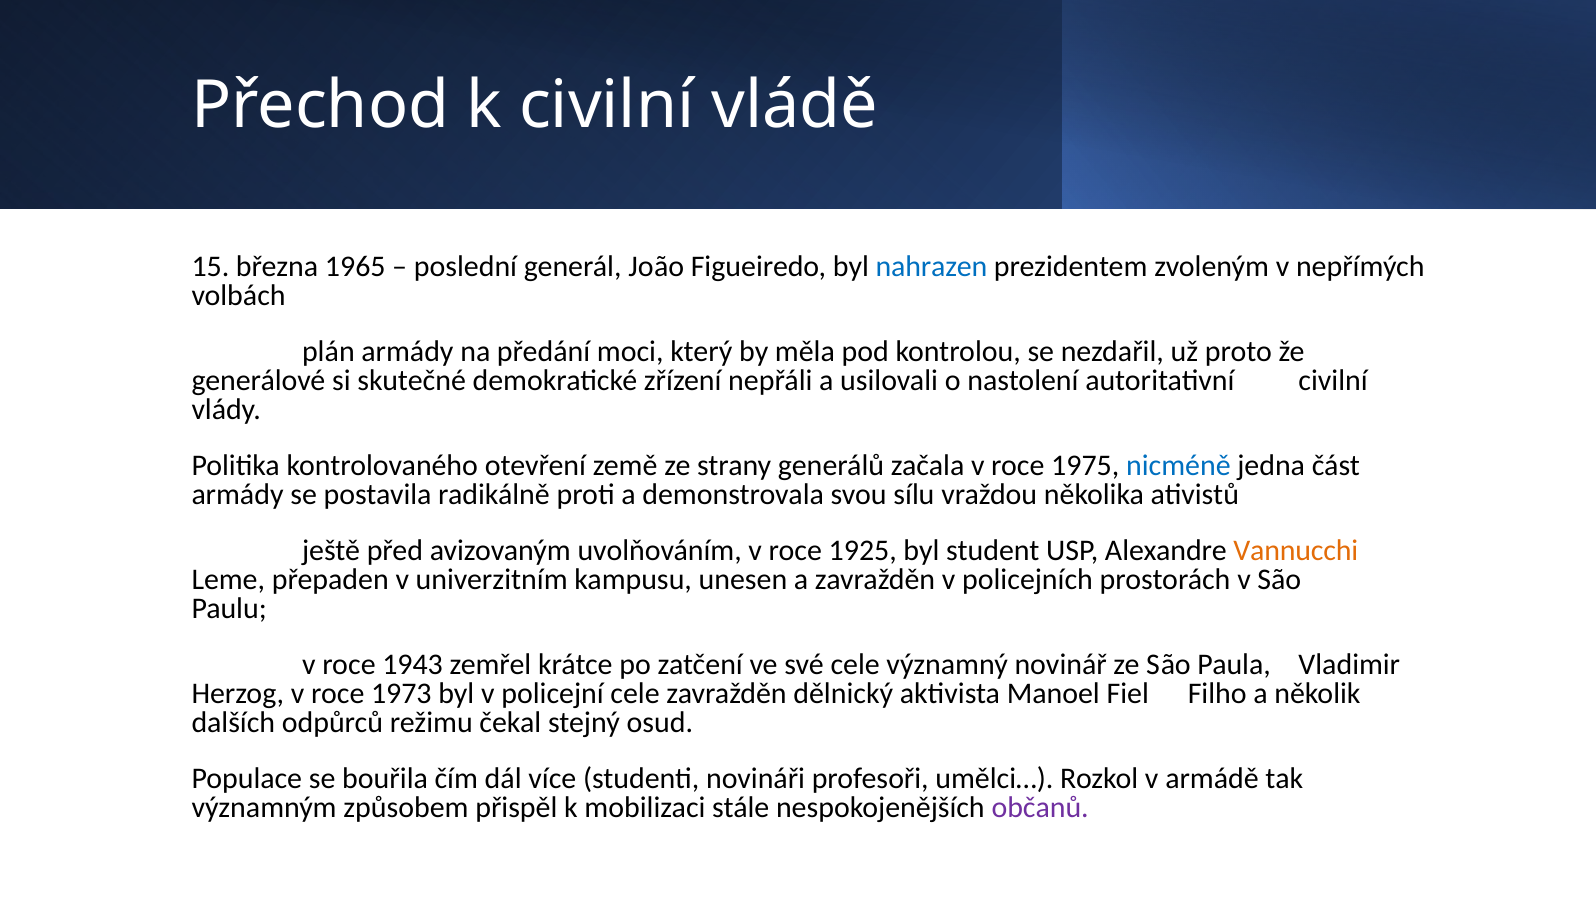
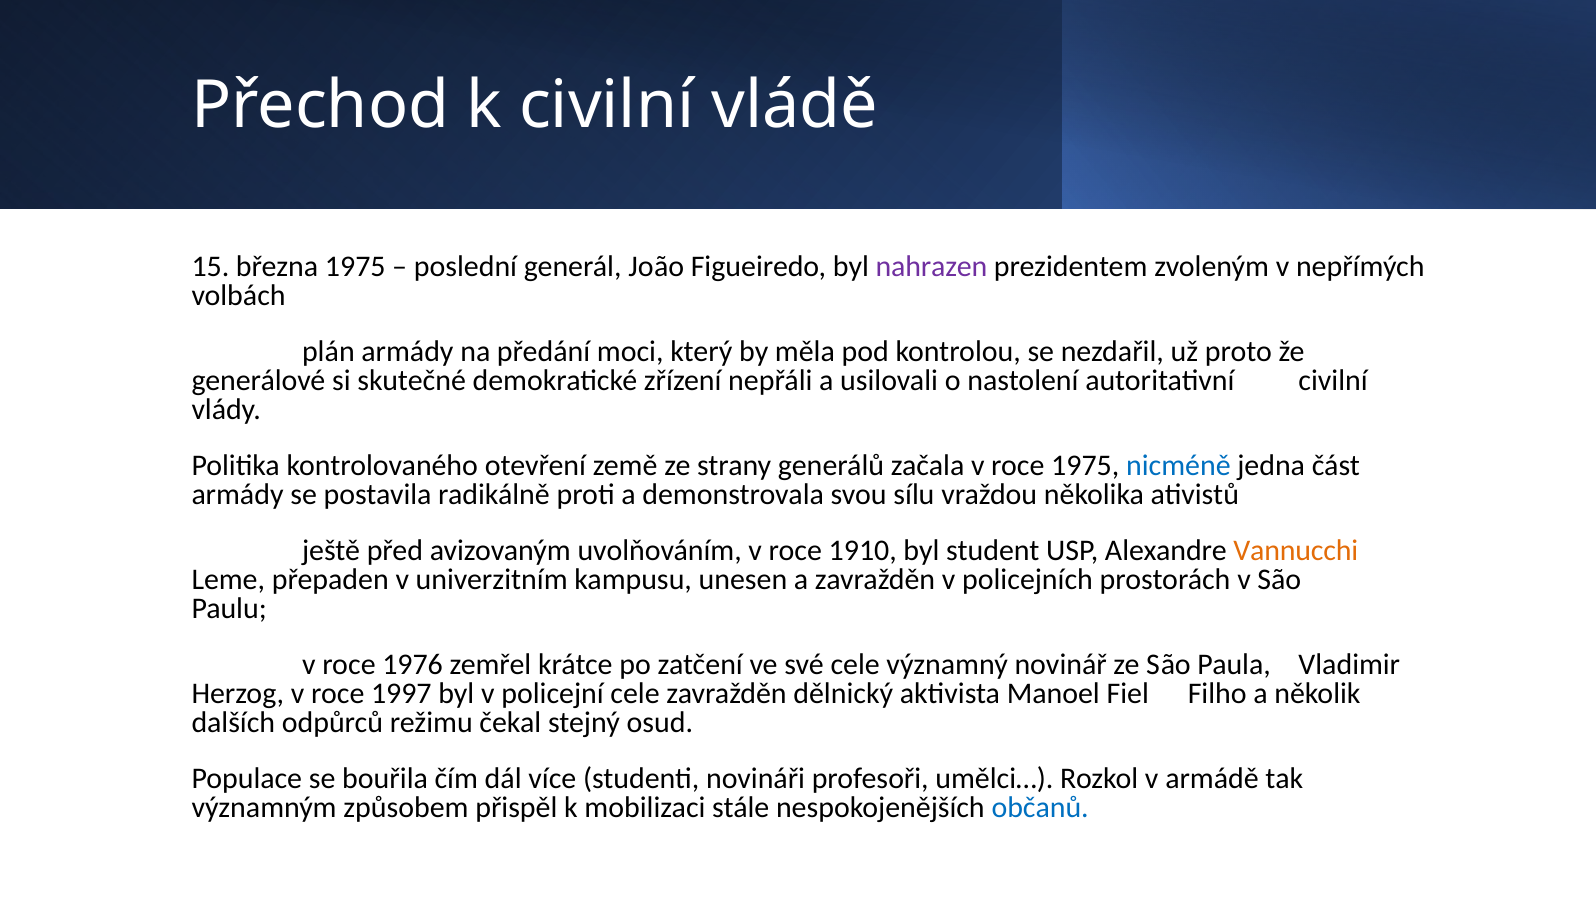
března 1965: 1965 -> 1975 (355, 266)
nahrazen colour: blue -> purple (932, 266)
1925: 1925 -> 1910 (863, 550)
1943: 1943 -> 1976 (413, 664)
1973: 1973 -> 1997 (401, 693)
občanů colour: purple -> blue (1040, 808)
